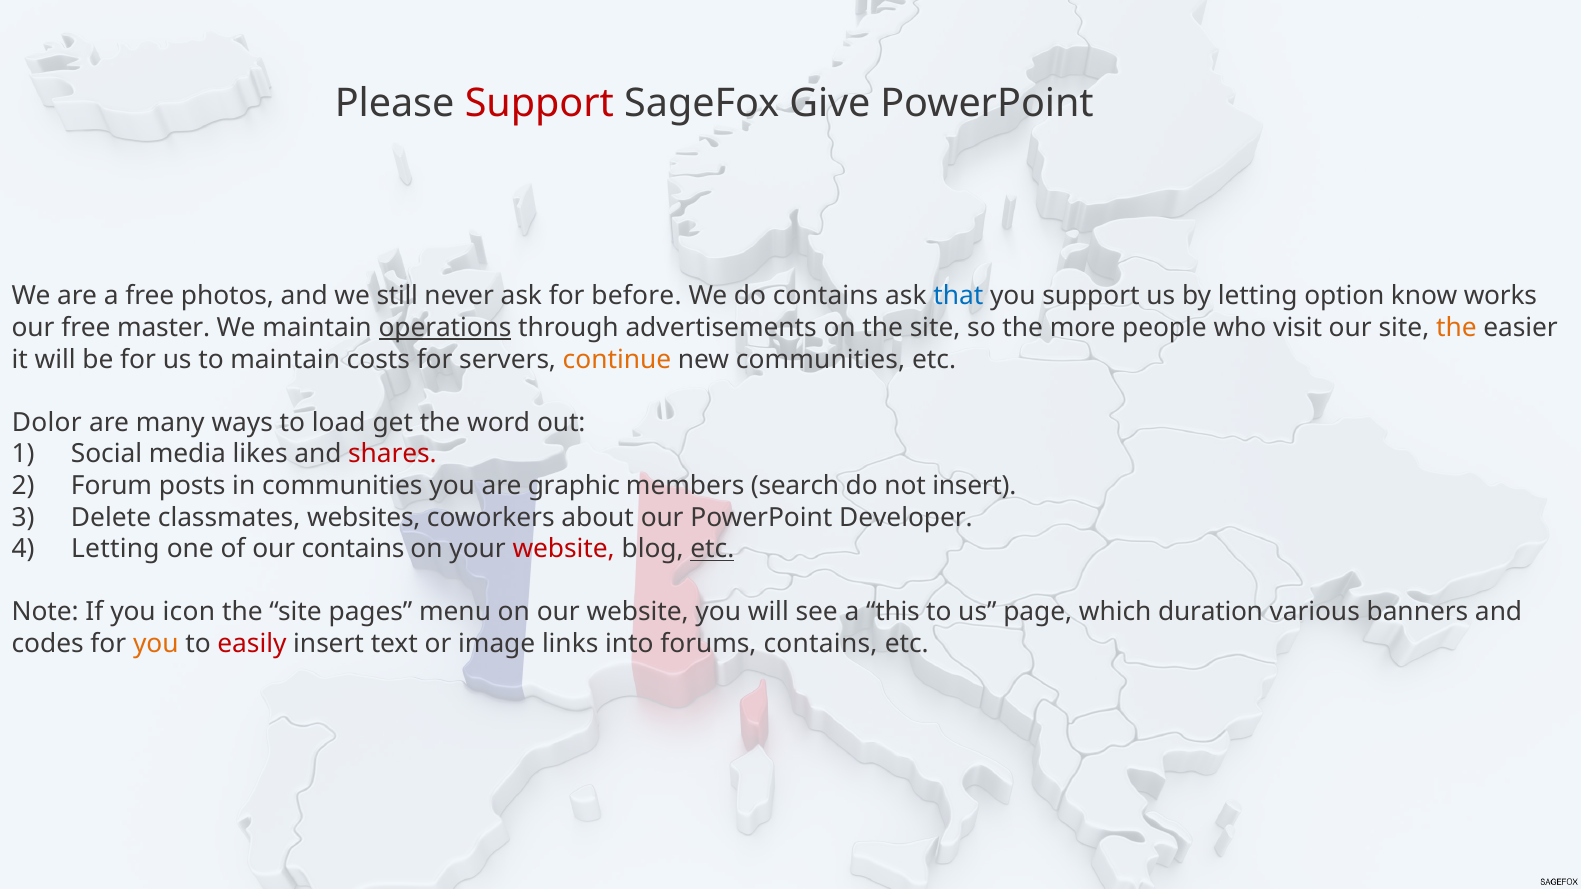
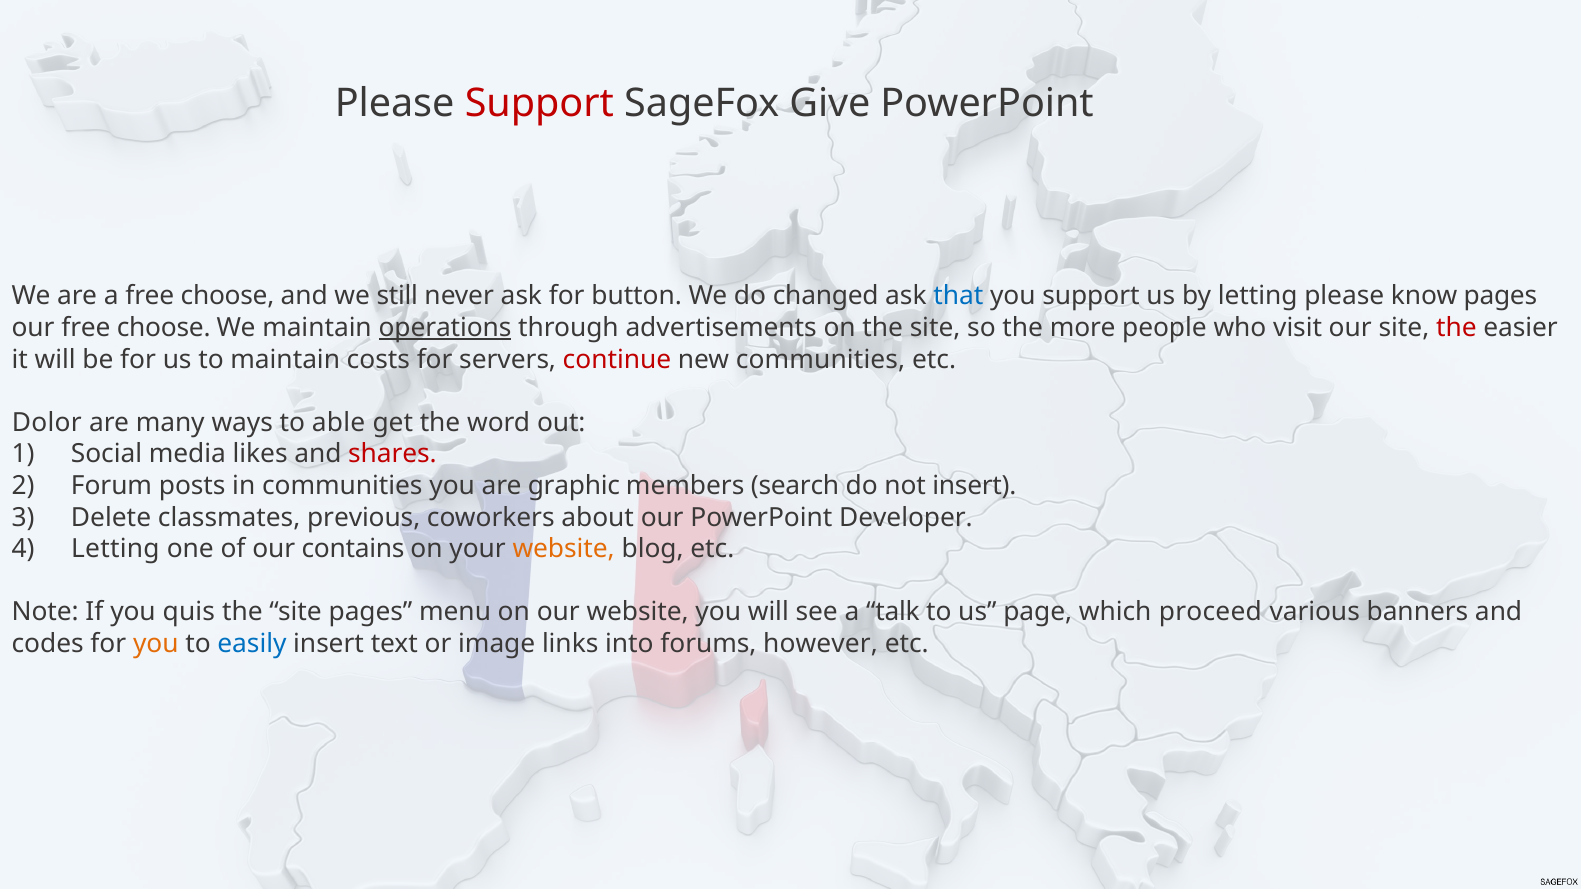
a free photos: photos -> choose (228, 296)
before: before -> button (637, 296)
do contains: contains -> changed (826, 296)
letting option: option -> please (1344, 296)
know works: works -> pages (1500, 296)
our free master: master -> choose (164, 328)
the colour: orange -> red (1456, 328)
continue colour: orange -> red (617, 360)
load: load -> able (339, 423)
websites: websites -> previous (364, 518)
website colour: red -> orange (564, 549)
etc underline: present -> none (712, 549)
icon: icon -> quis (189, 612)
this: this -> talk (893, 612)
duration: duration -> proceed (1210, 612)
easily colour: red -> blue (252, 644)
forums contains: contains -> however (821, 644)
